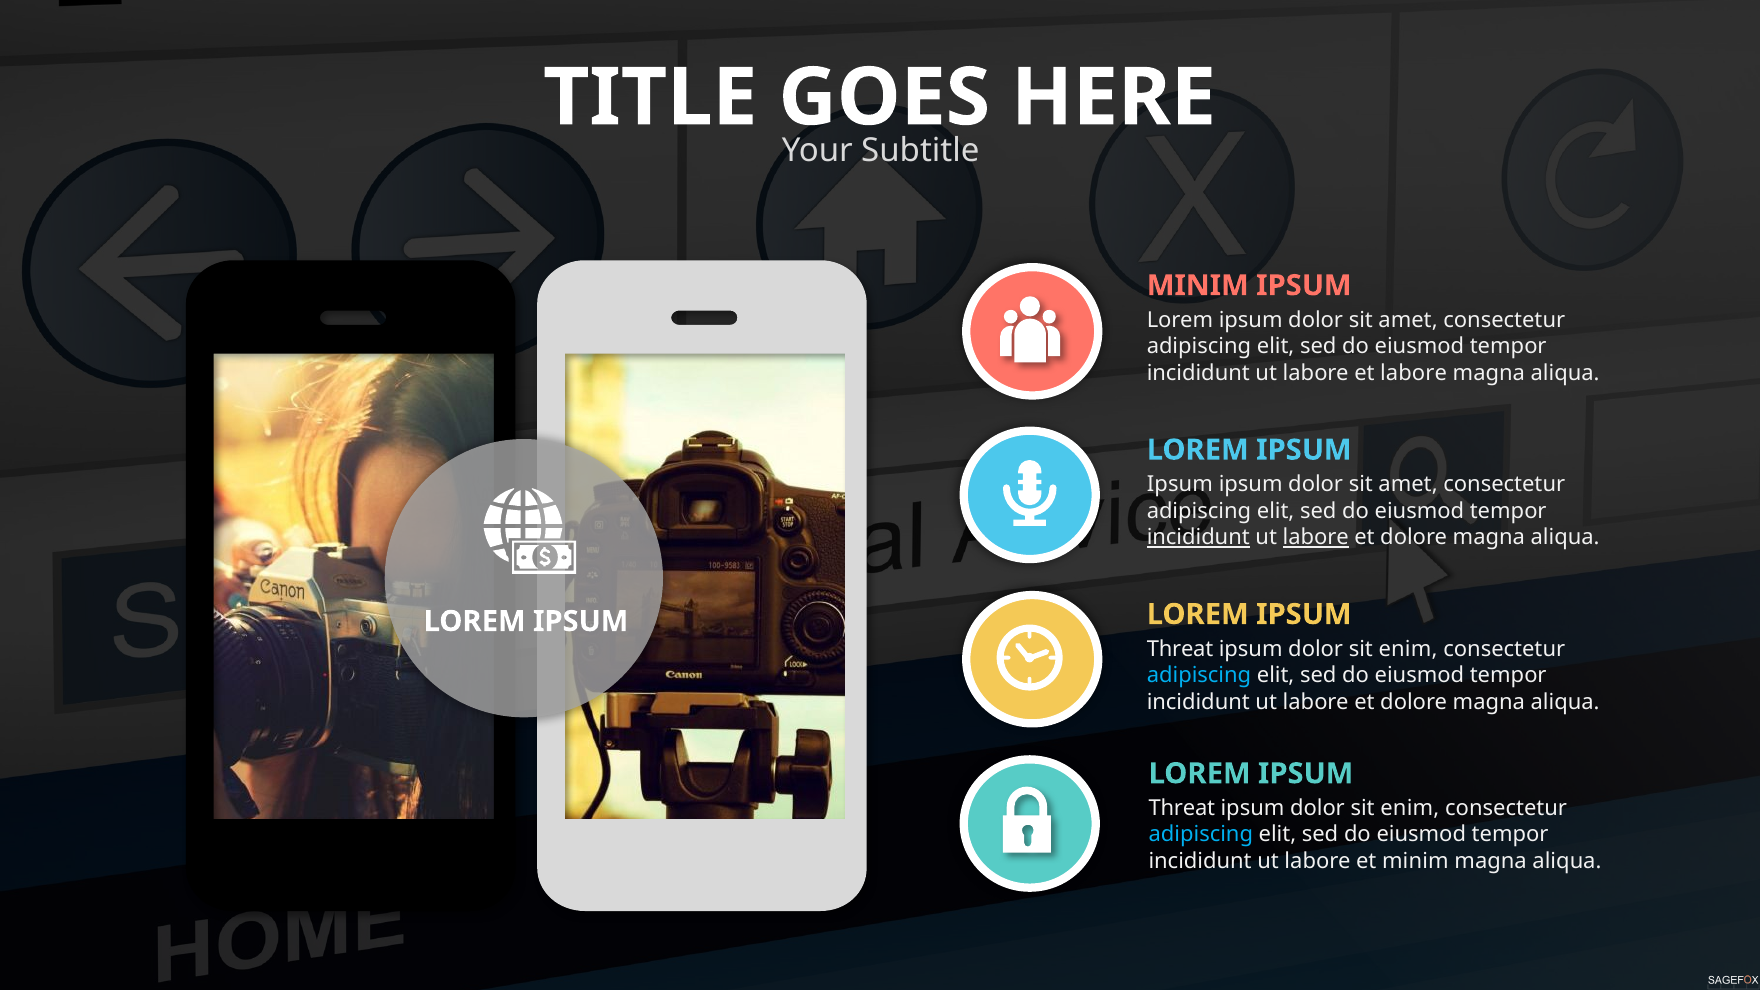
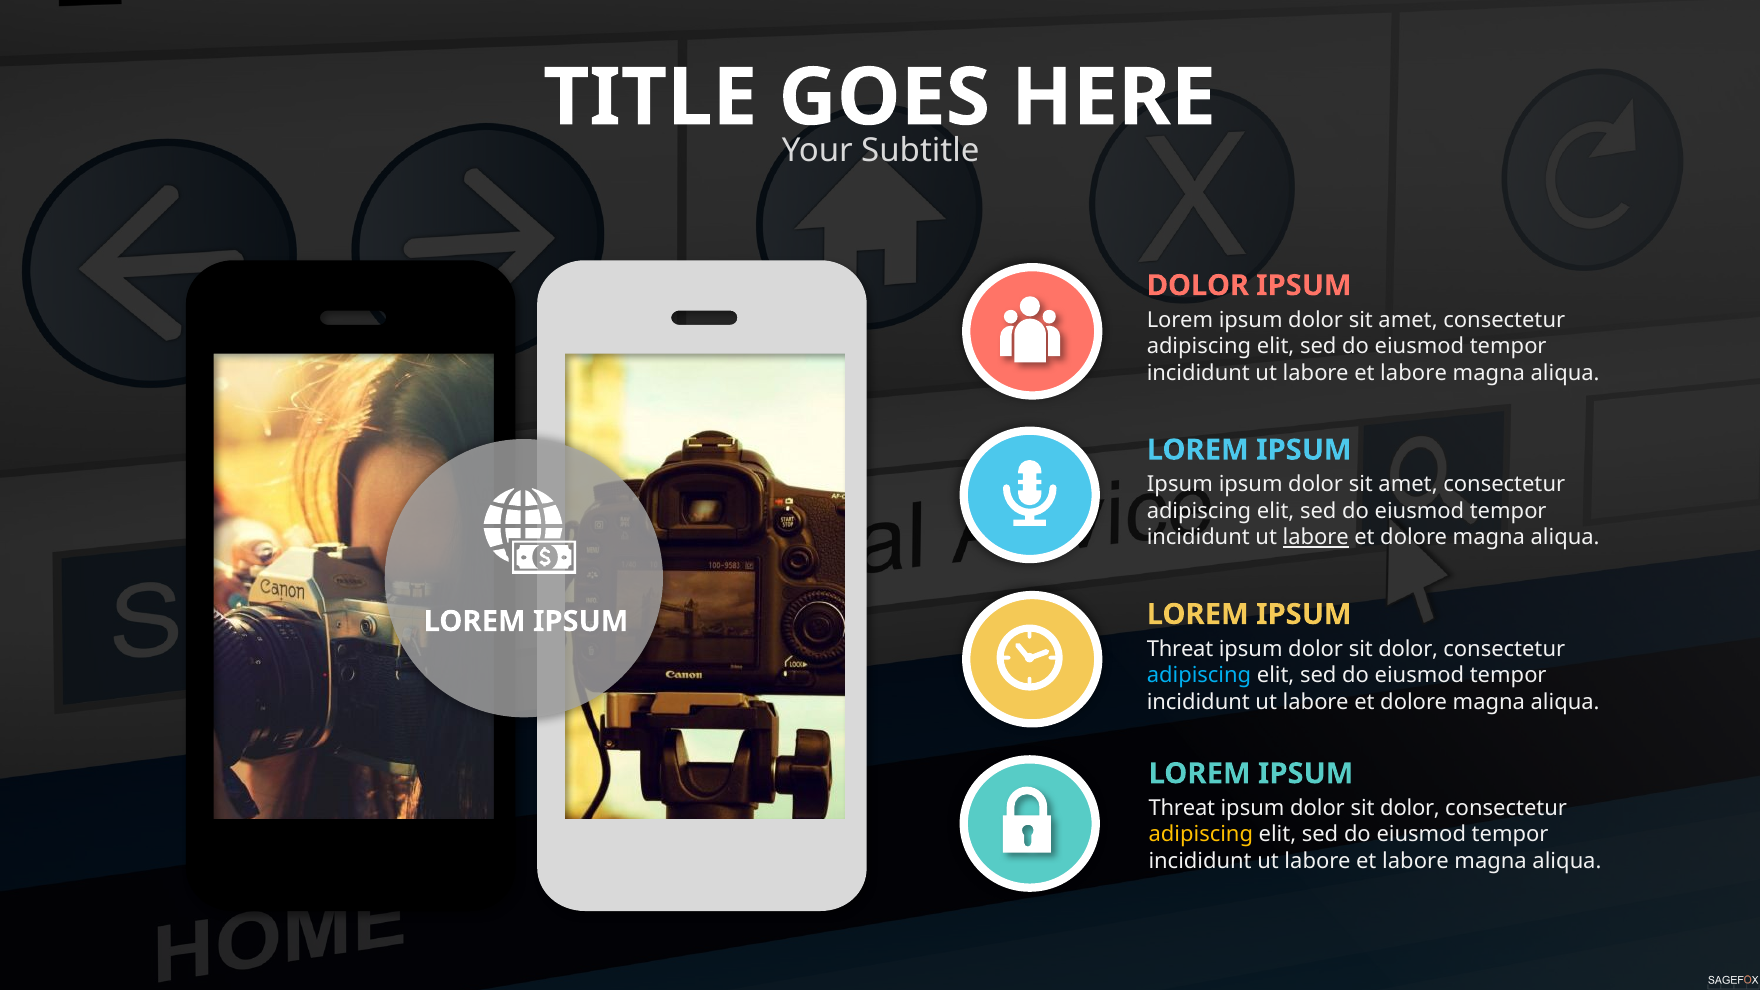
MINIM: MINIM -> DOLOR (1198, 286)
incididunt underline: present -> none (1198, 537)
enim: enim -> dolor (1408, 649)
enim: enim -> dolor (1410, 808)
adipiscing colour: light blue -> yellow (1201, 835)
minim: minim -> labore (1415, 861)
